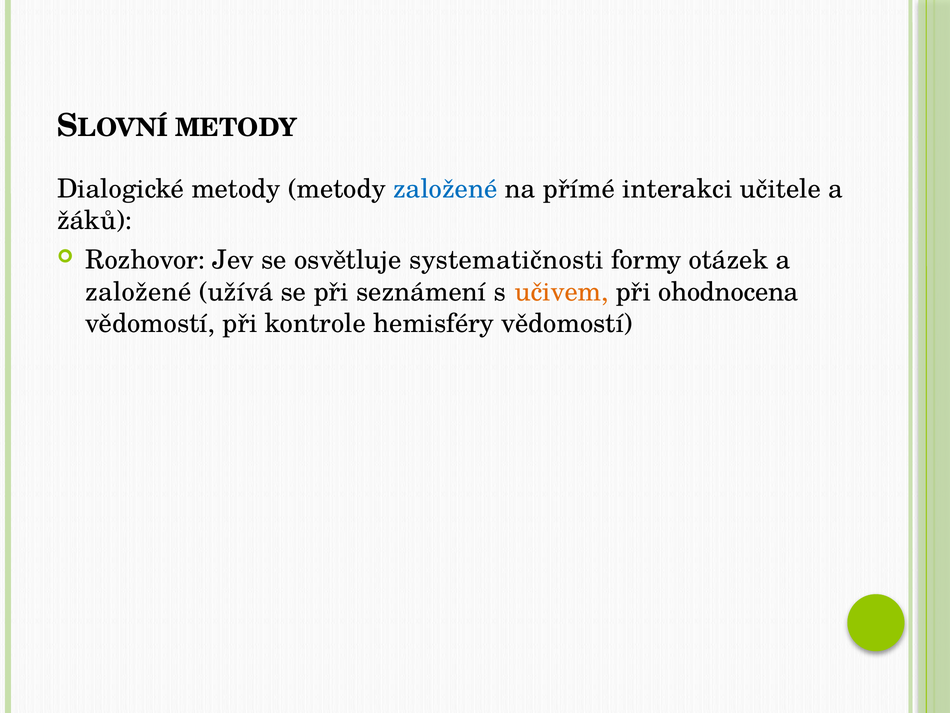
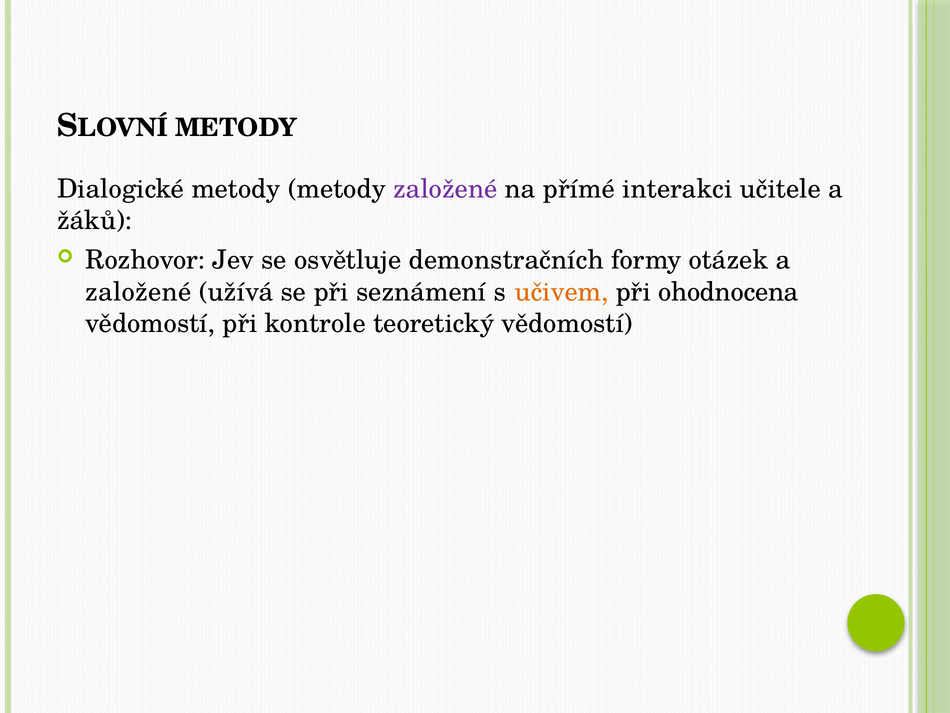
založené colour: blue -> purple (445, 189)
systematičnosti: systematičnosti -> demonstračních (506, 260)
hemisféry: hemisféry -> teoretický (434, 323)
